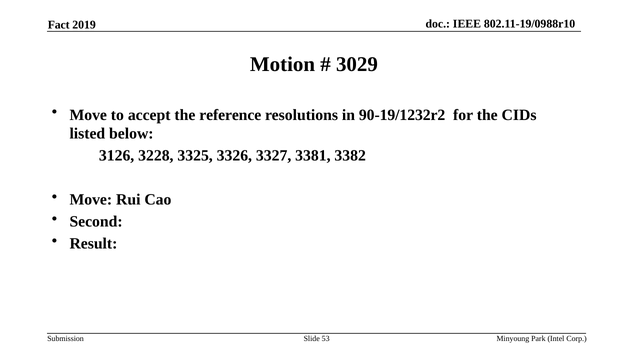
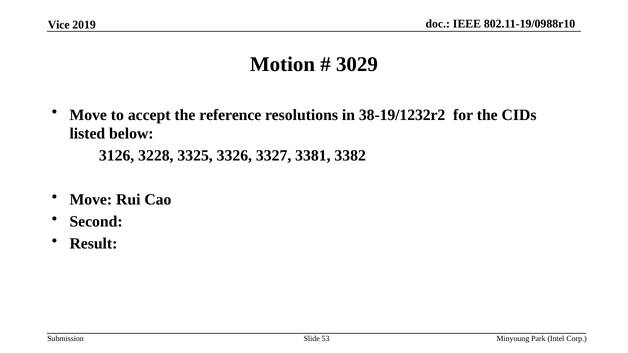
Fact: Fact -> Vice (59, 25)
90-19/1232r2: 90-19/1232r2 -> 38-19/1232r2 (402, 115)
